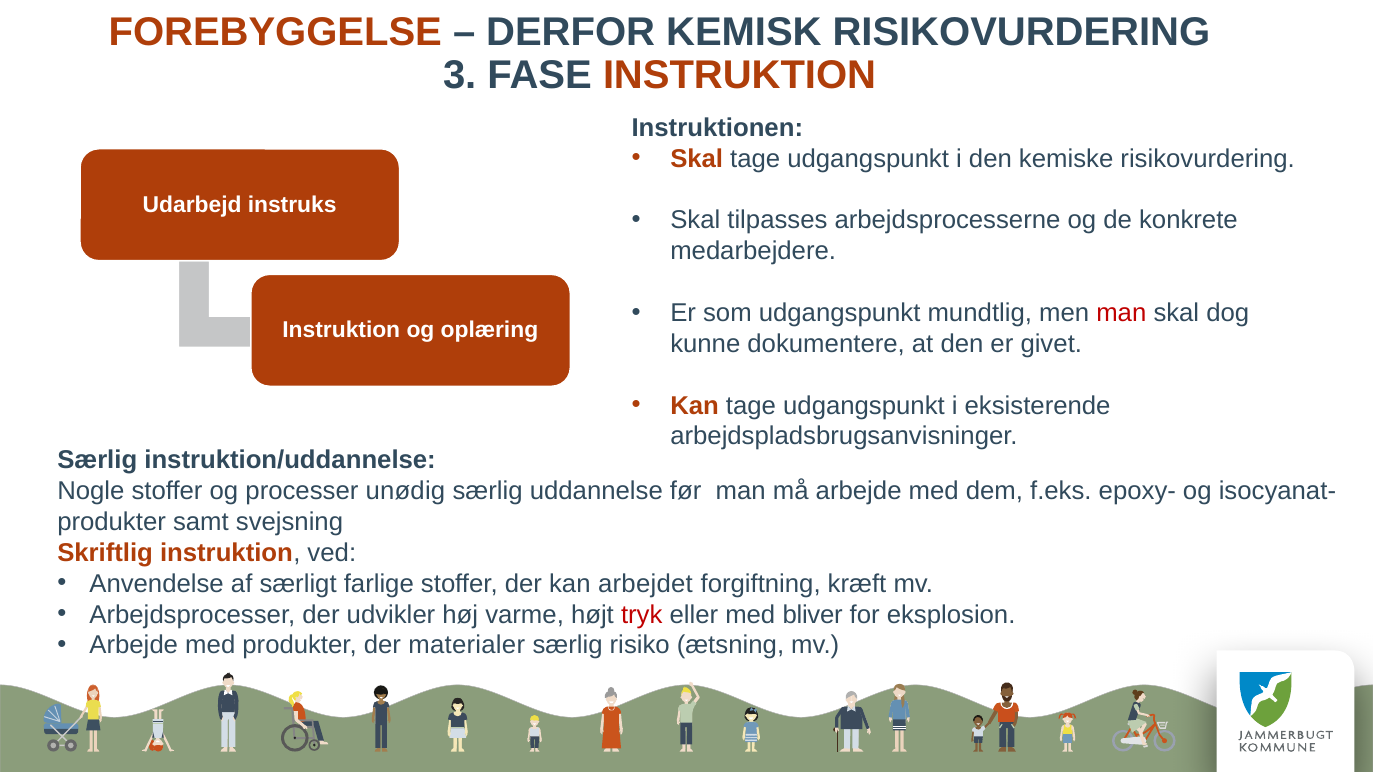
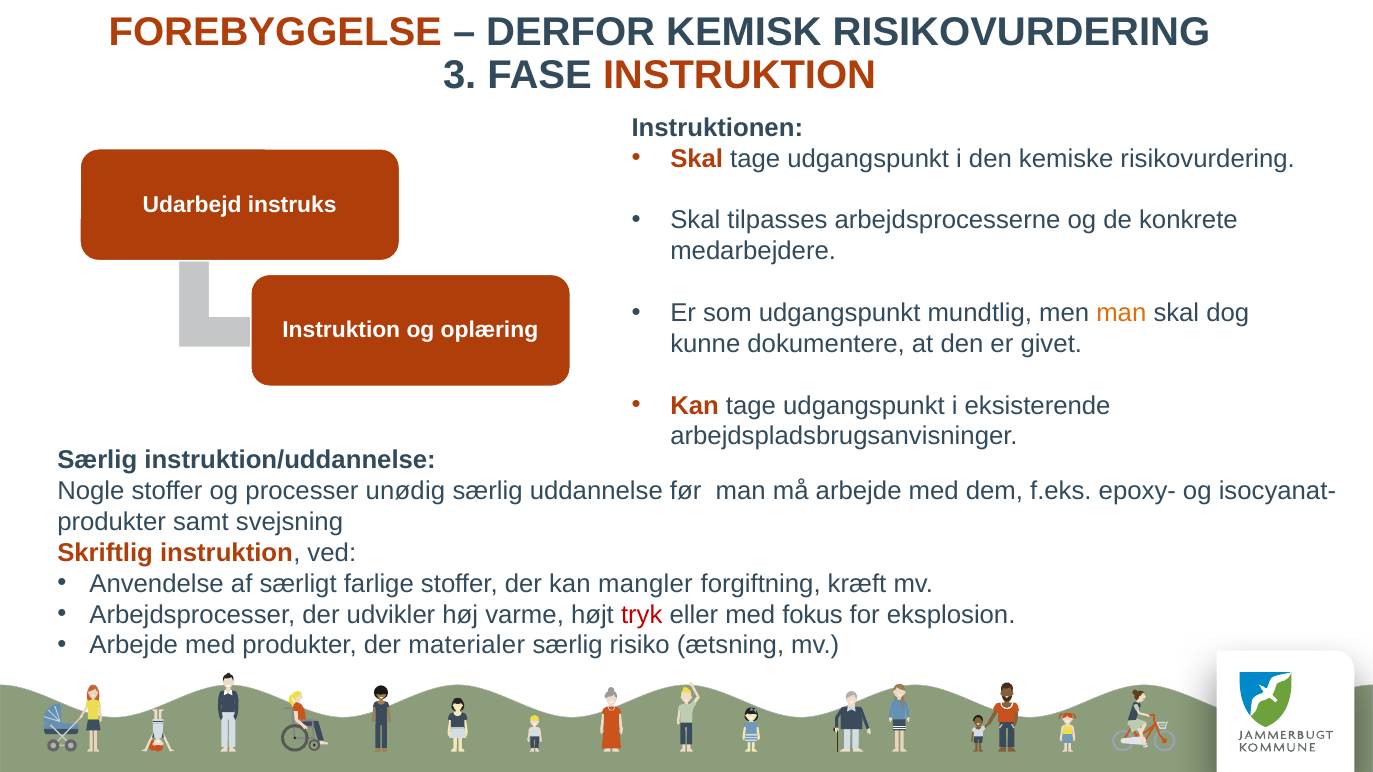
man colour: red -> orange (1121, 313)
arbejdet: arbejdet -> mangler (645, 584)
bliver: bliver -> fokus (813, 615)
